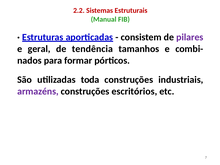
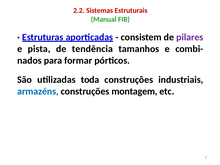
geral: geral -> pista (39, 49)
armazéns colour: purple -> blue (38, 91)
escritórios: escritórios -> montagem (134, 91)
